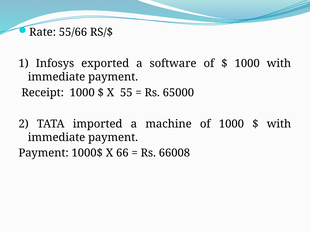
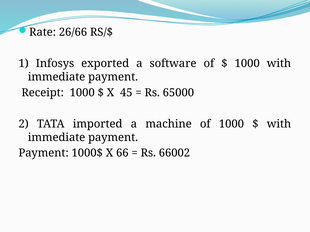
55/66: 55/66 -> 26/66 (73, 32)
55: 55 -> 45 (126, 93)
66008: 66008 -> 66002 (174, 153)
